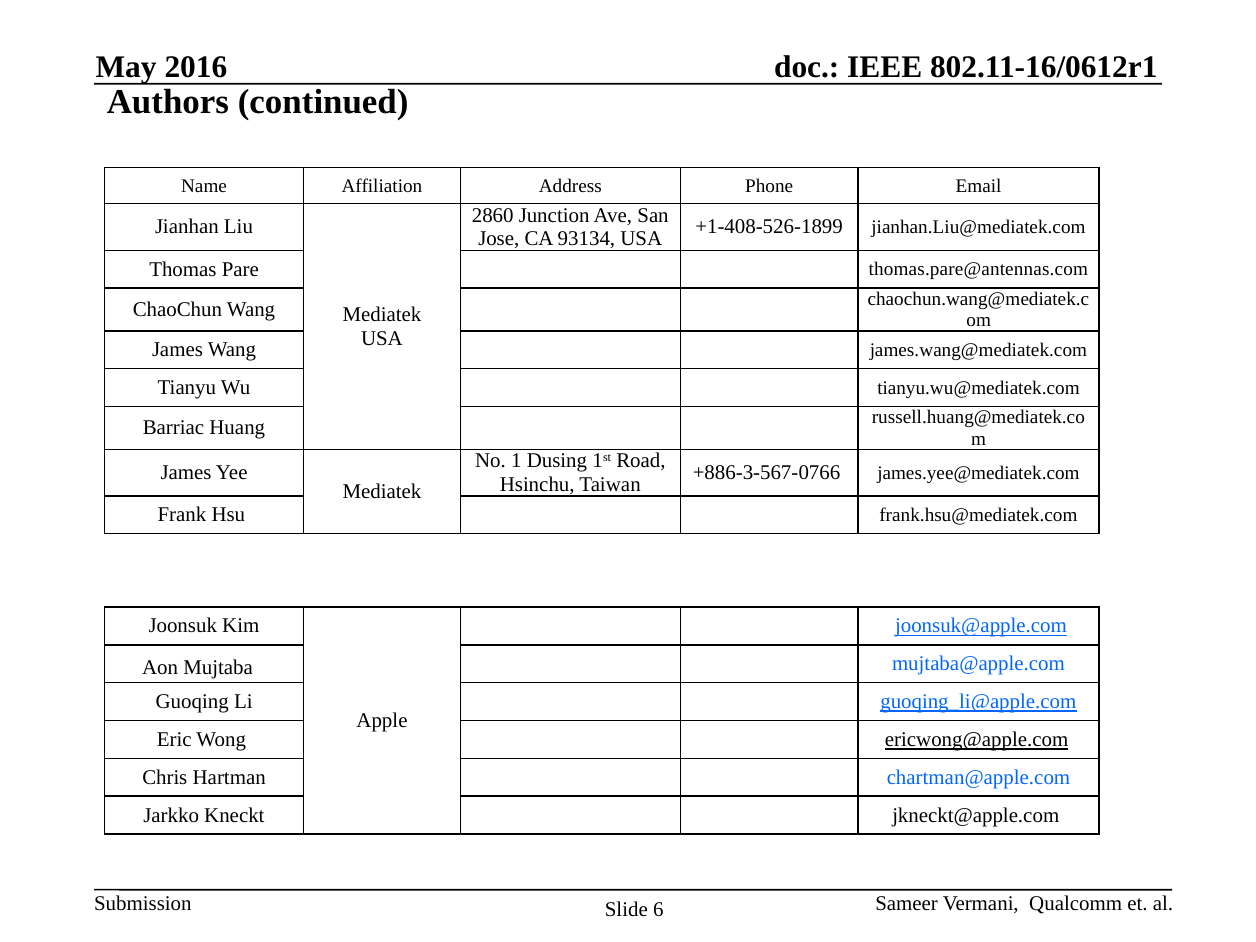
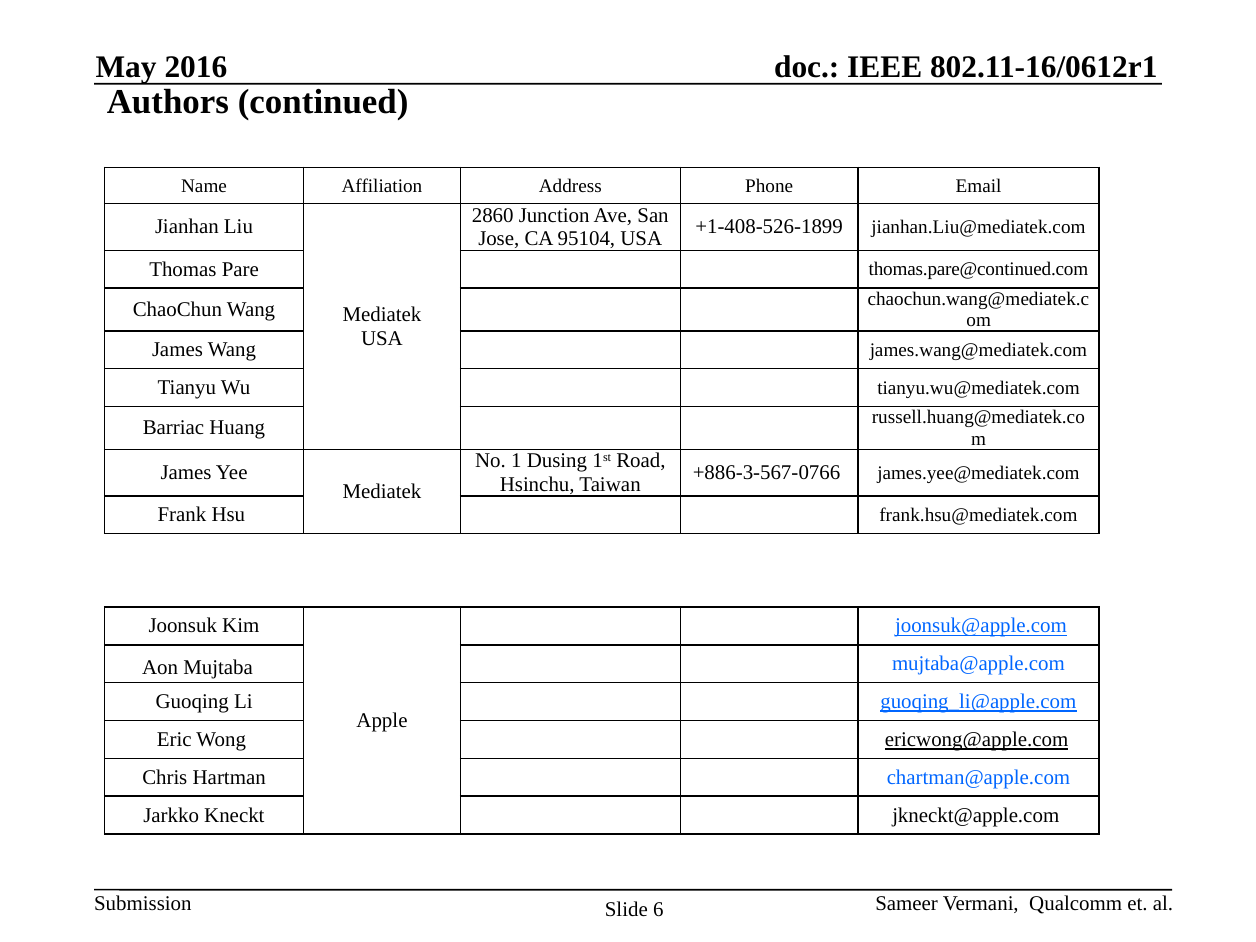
93134: 93134 -> 95104 (586, 239)
thomas.pare@antennas.com: thomas.pare@antennas.com -> thomas.pare@continued.com (978, 269)
